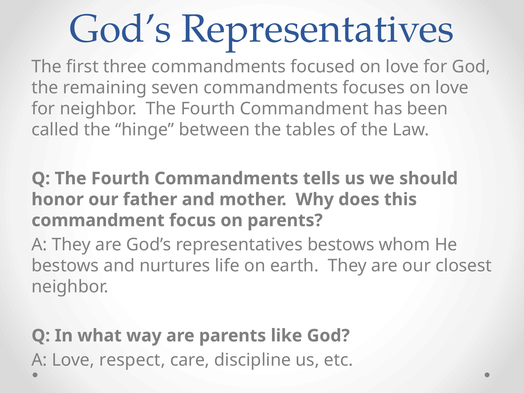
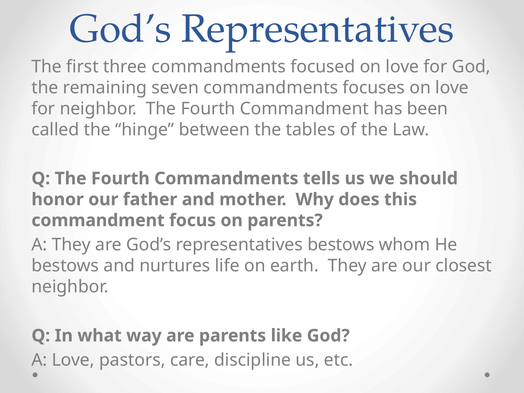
respect: respect -> pastors (132, 360)
